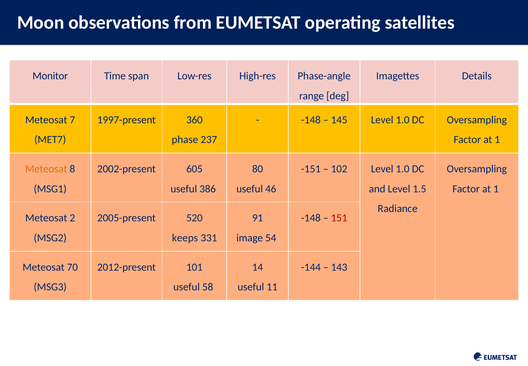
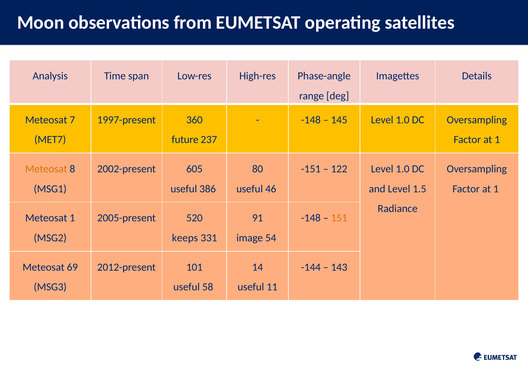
Monitor: Monitor -> Analysis (50, 76)
phase: phase -> future (185, 140)
102: 102 -> 122 (339, 169)
Meteosat 2: 2 -> 1 (72, 218)
151 colour: red -> orange (339, 218)
70: 70 -> 69 (72, 267)
